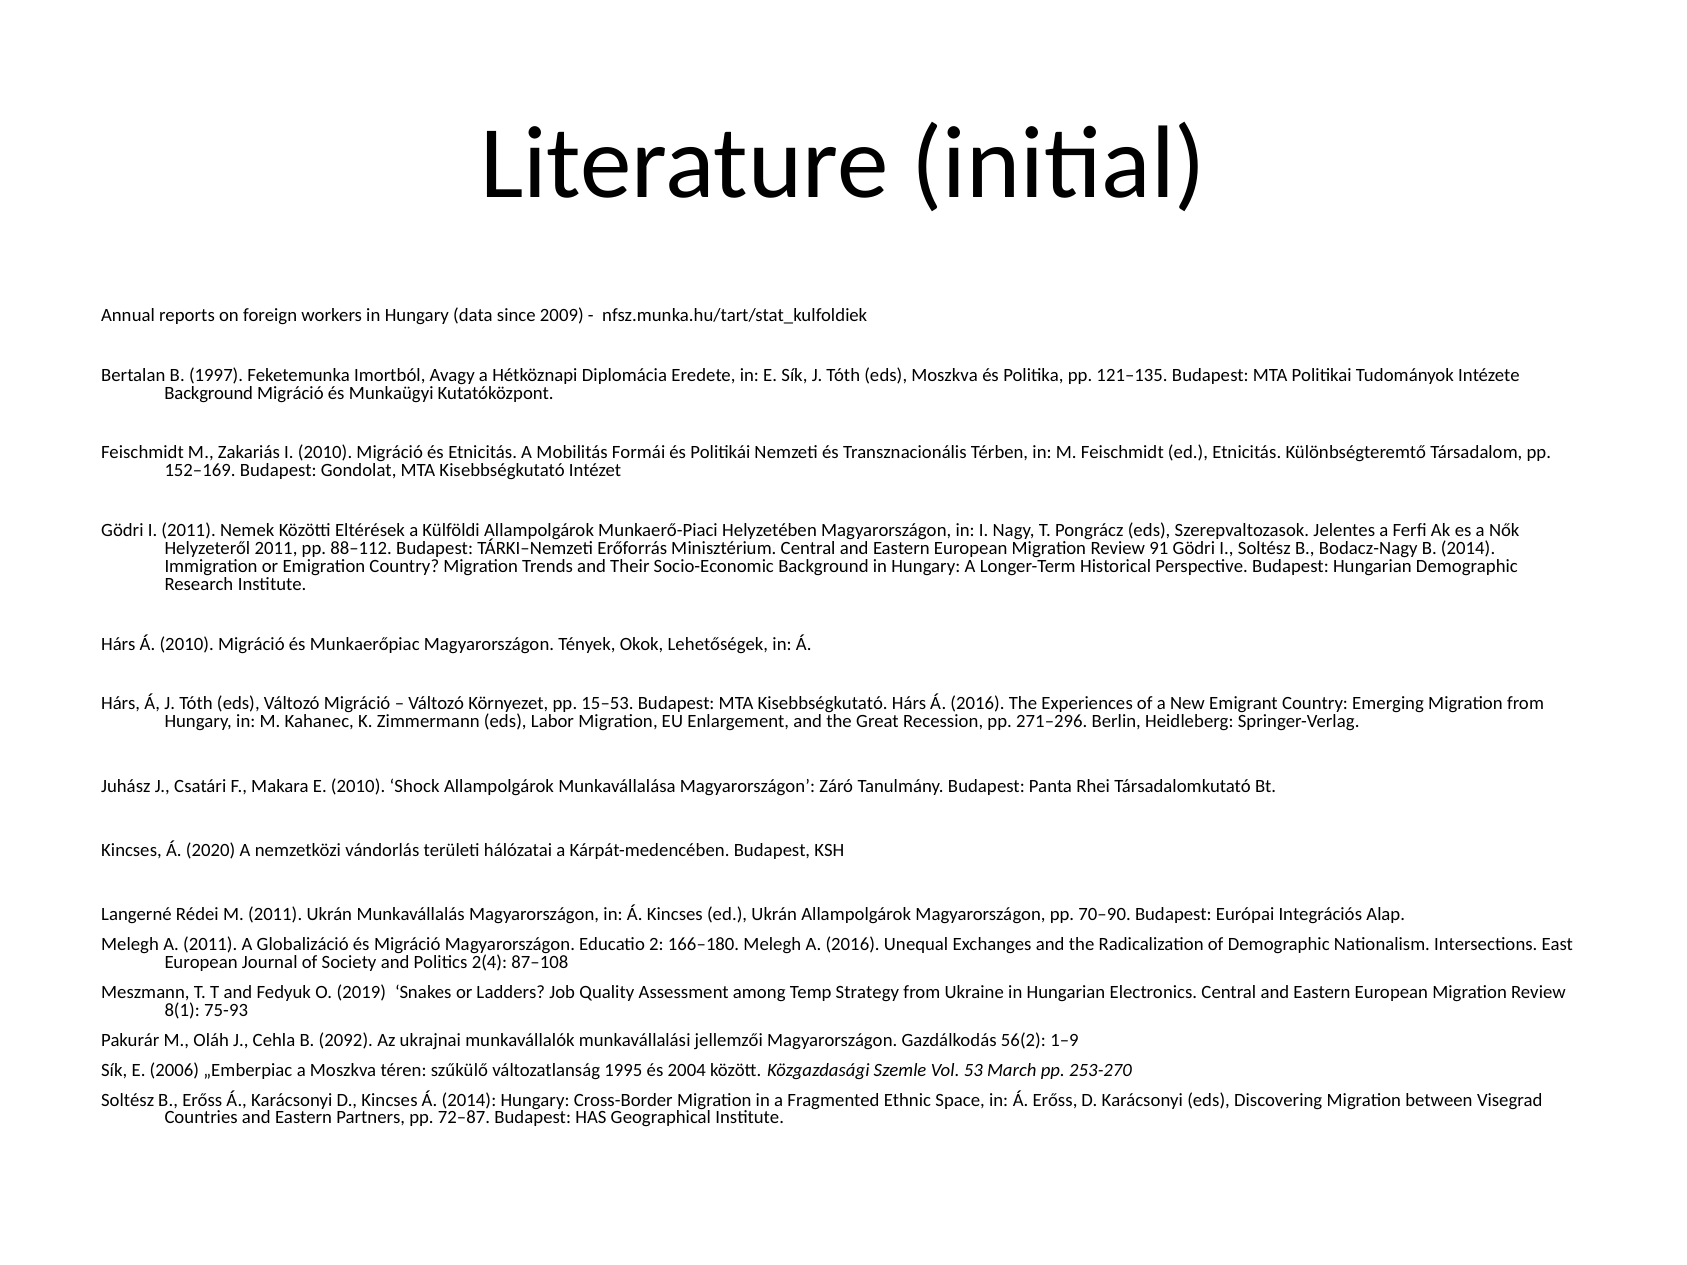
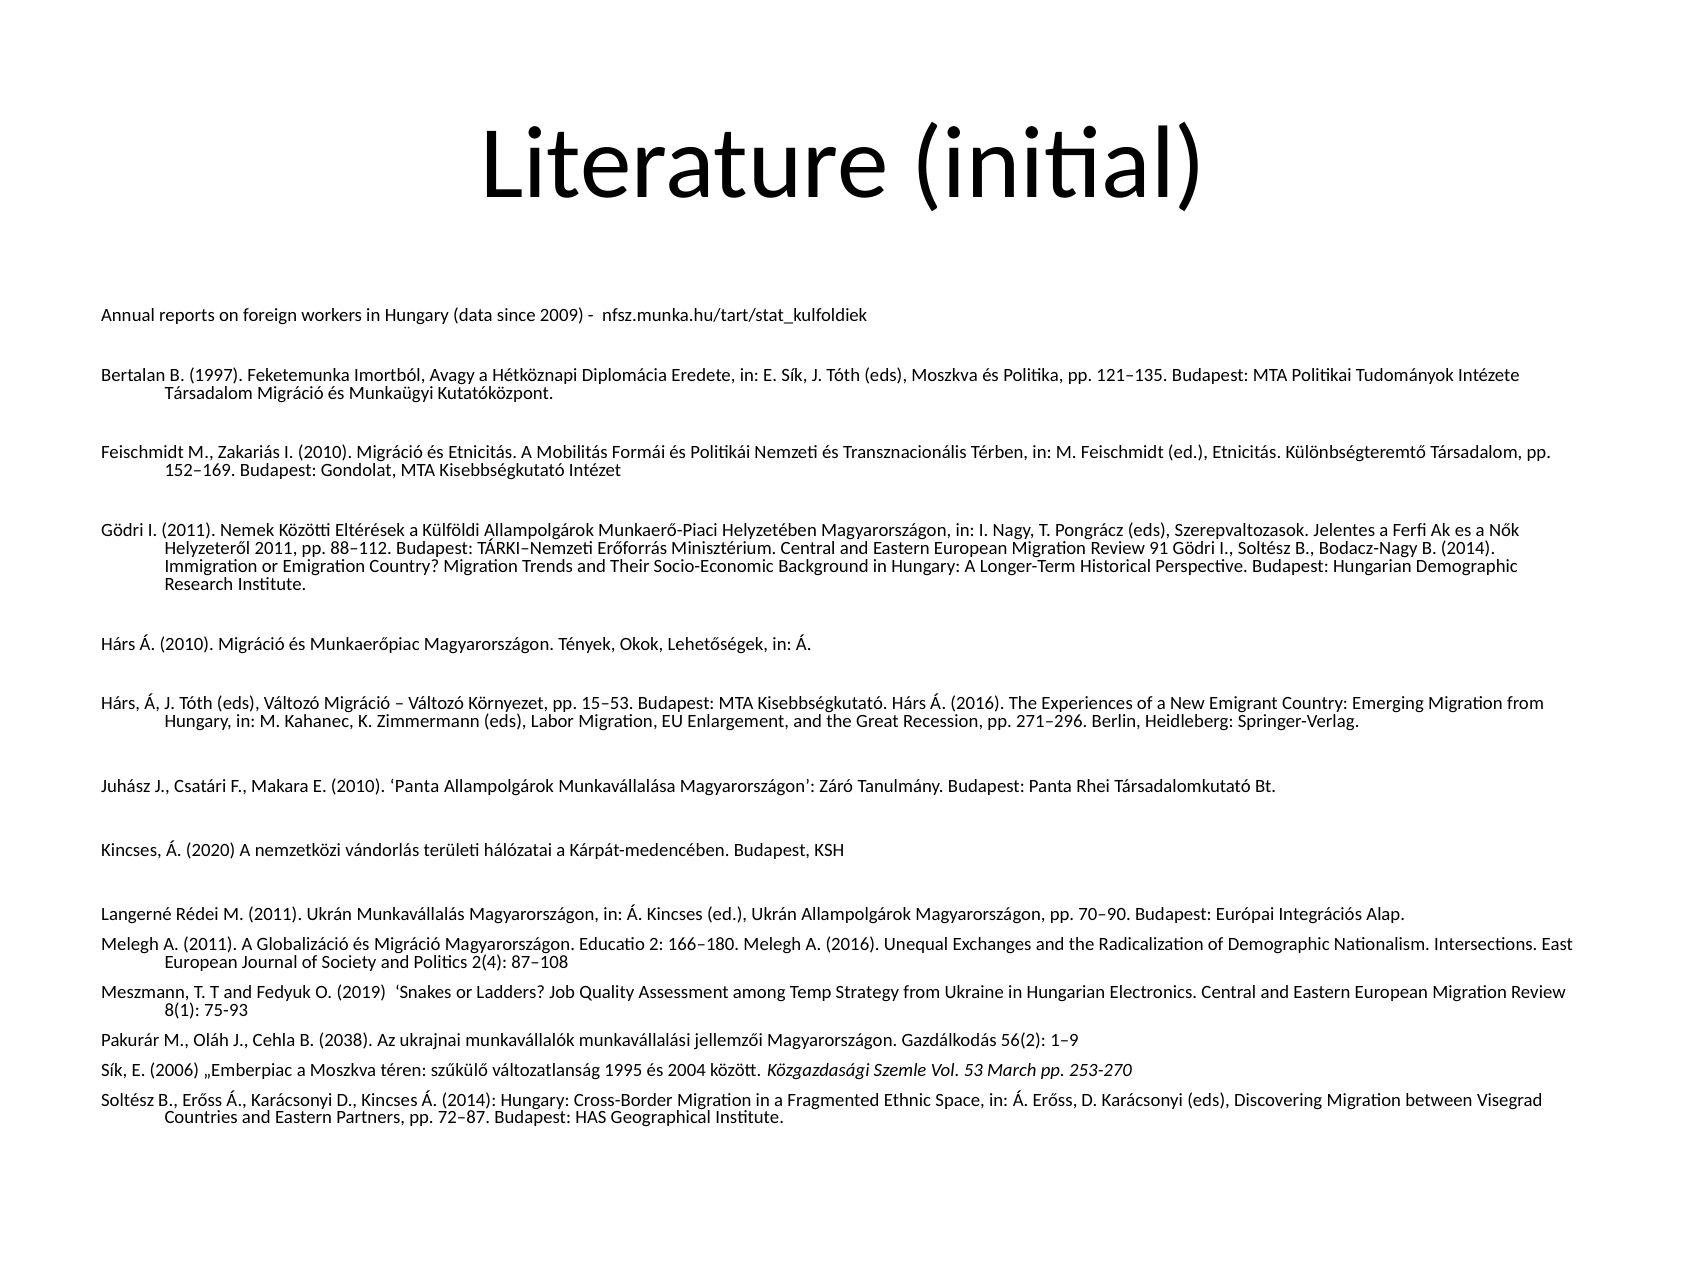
Background: Background -> Társadalom (209, 393)
2010 Shock: Shock -> Panta (415, 786)
2092: 2092 -> 2038 (346, 1040)
